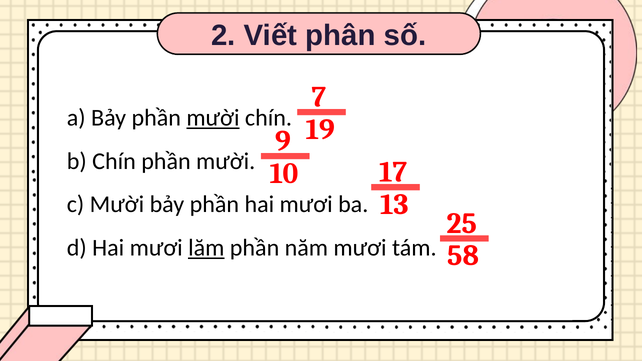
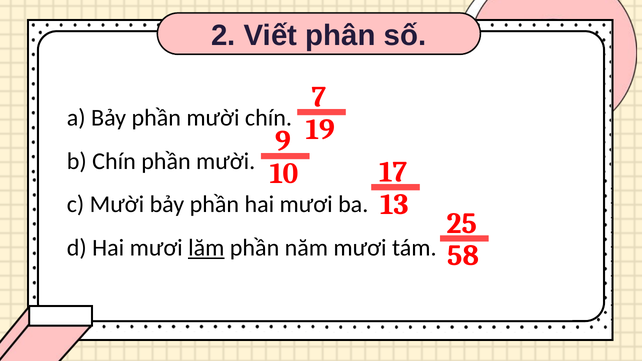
mười underline: present -> none (213, 118)
